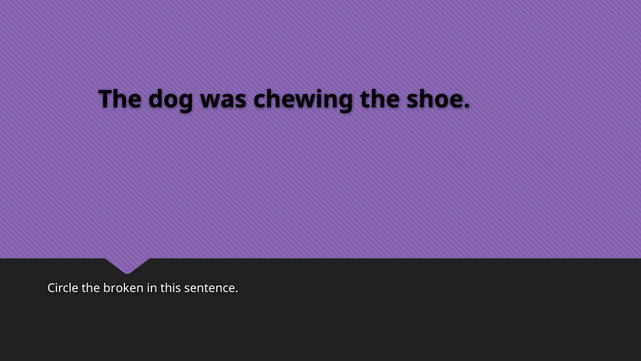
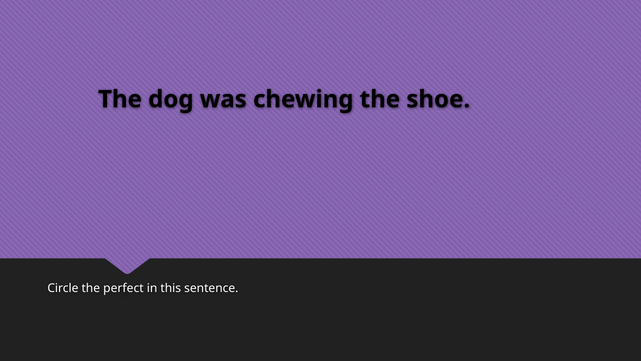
broken: broken -> perfect (123, 288)
